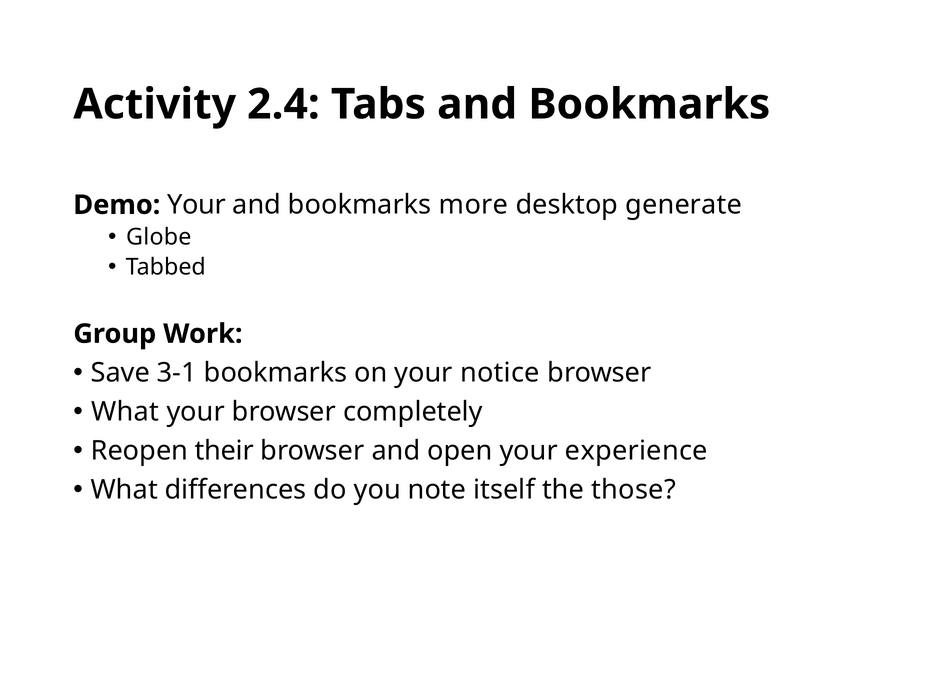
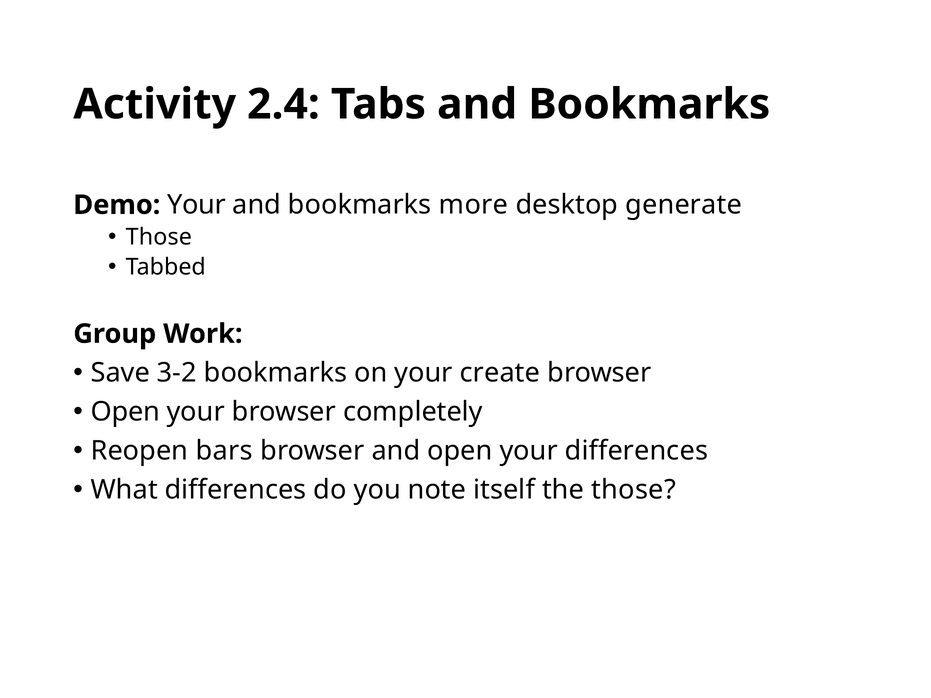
Globe: Globe -> Those (159, 237)
3-1: 3-1 -> 3-2 (177, 373)
notice: notice -> create (500, 373)
What: What -> Open (125, 412)
their: their -> bars (224, 451)
your experience: experience -> differences (636, 451)
